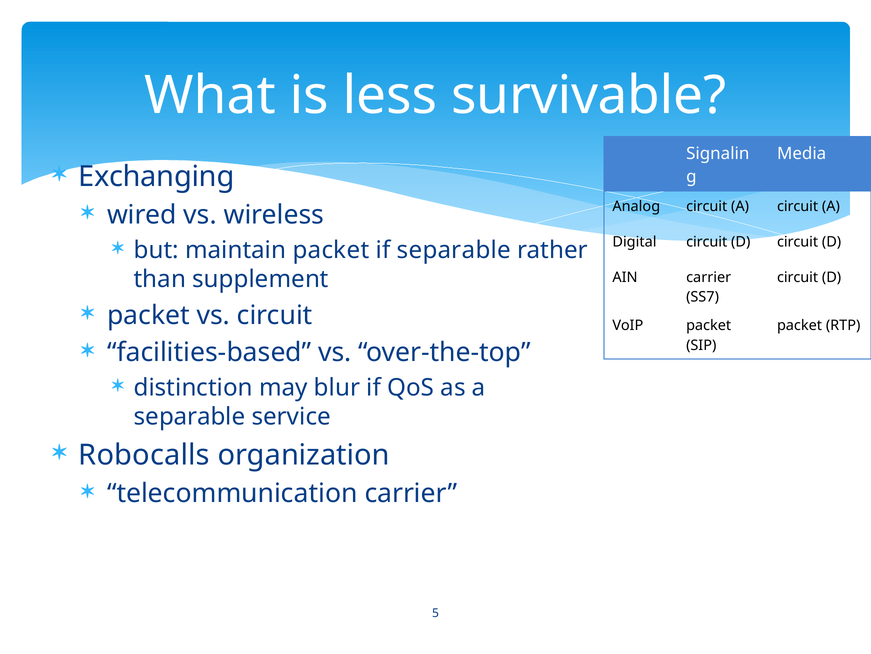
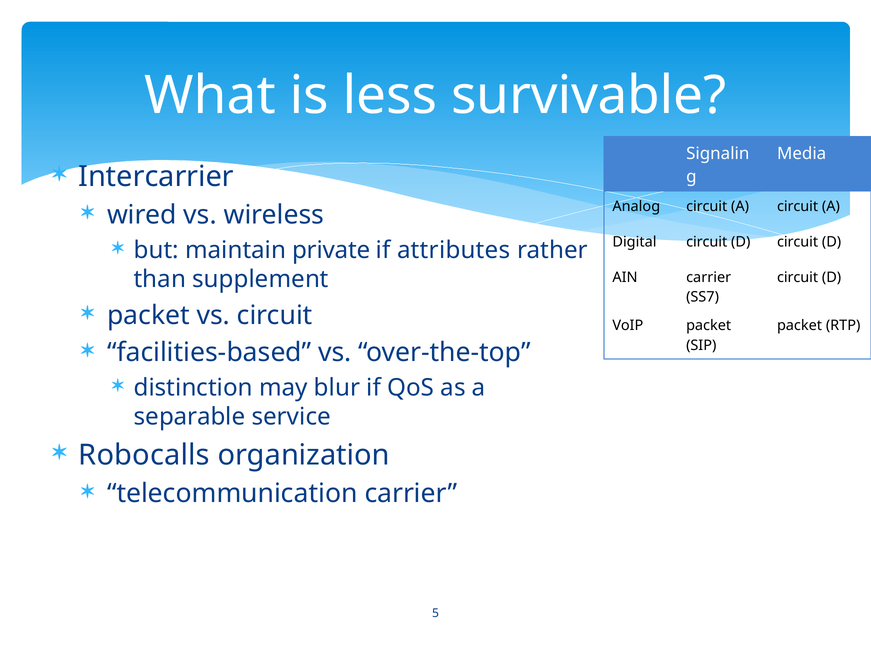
Exchanging: Exchanging -> Intercarrier (156, 176)
maintain packet: packet -> private (331, 250)
if separable: separable -> attributes (454, 250)
